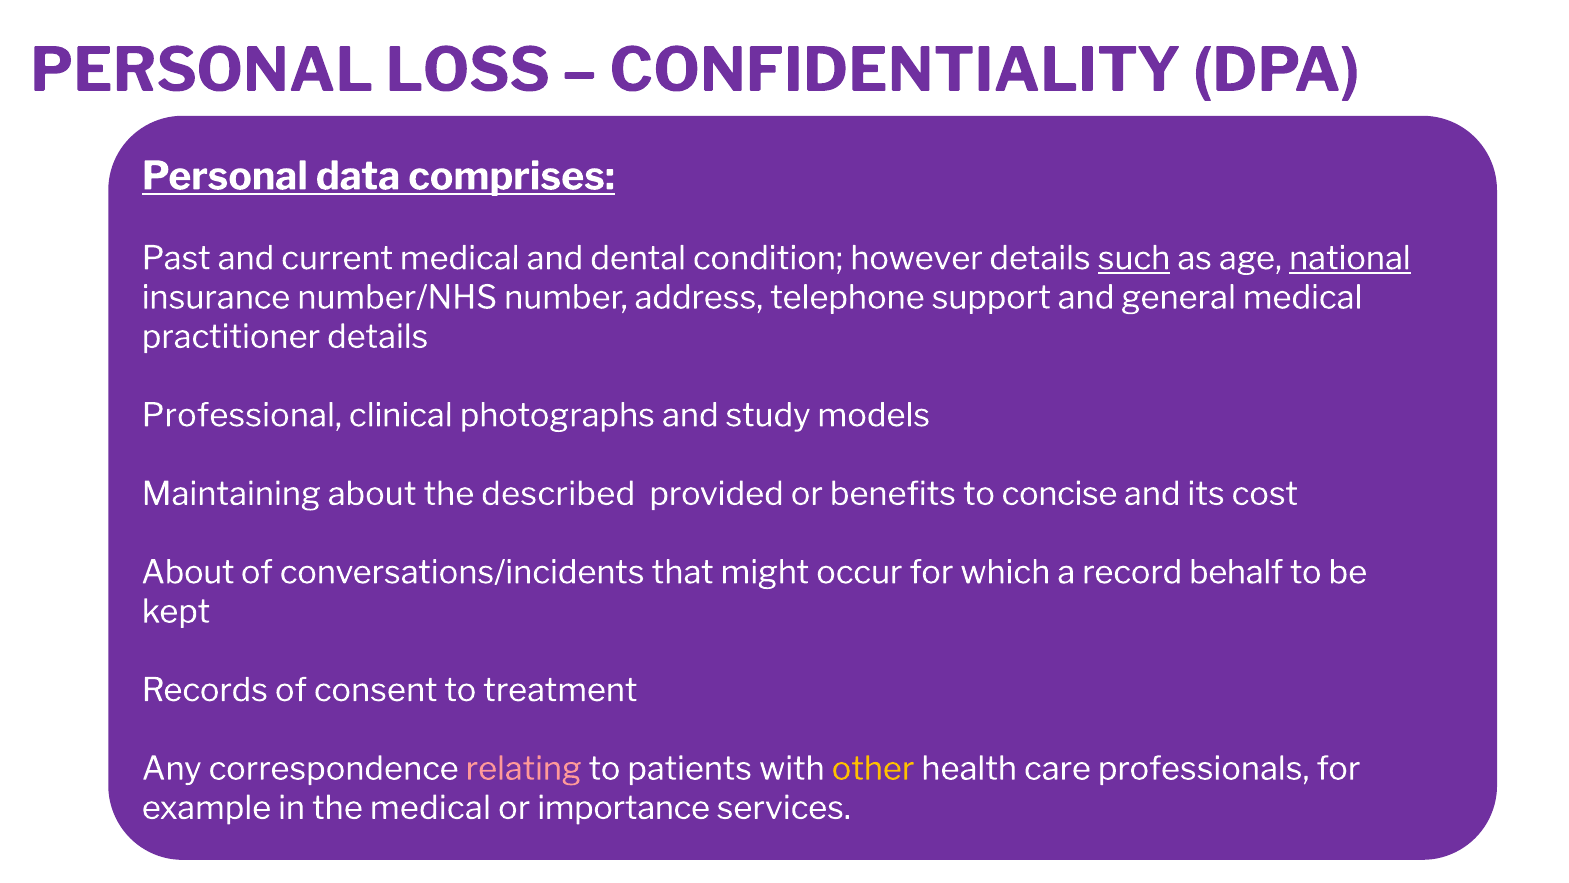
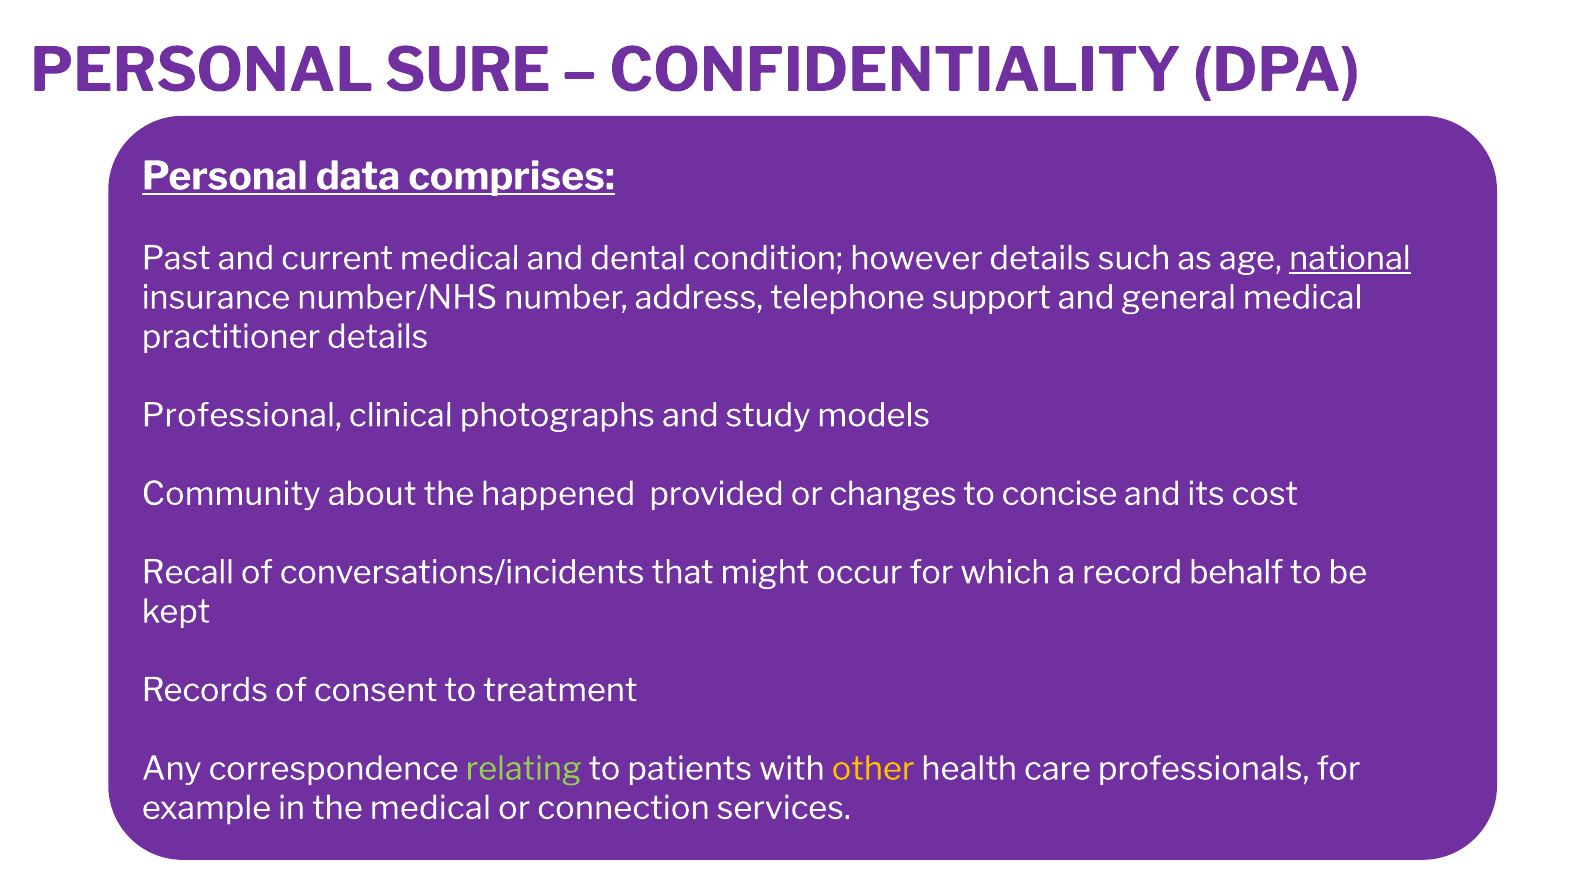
LOSS: LOSS -> SURE (468, 71)
such underline: present -> none (1134, 258)
Maintaining: Maintaining -> Community (231, 494)
described: described -> happened (558, 494)
benefits: benefits -> changes (893, 494)
About: About -> Recall (188, 572)
relating colour: pink -> light green (524, 768)
importance: importance -> connection (623, 808)
